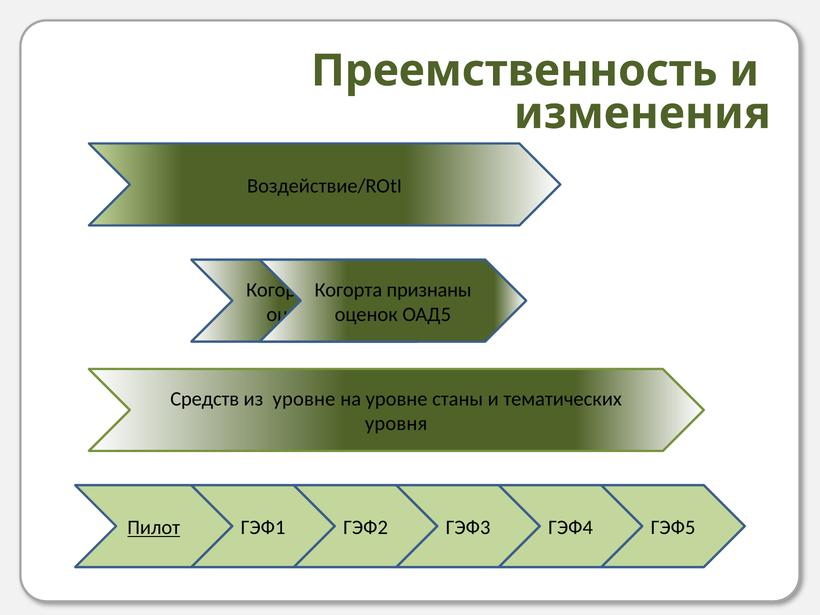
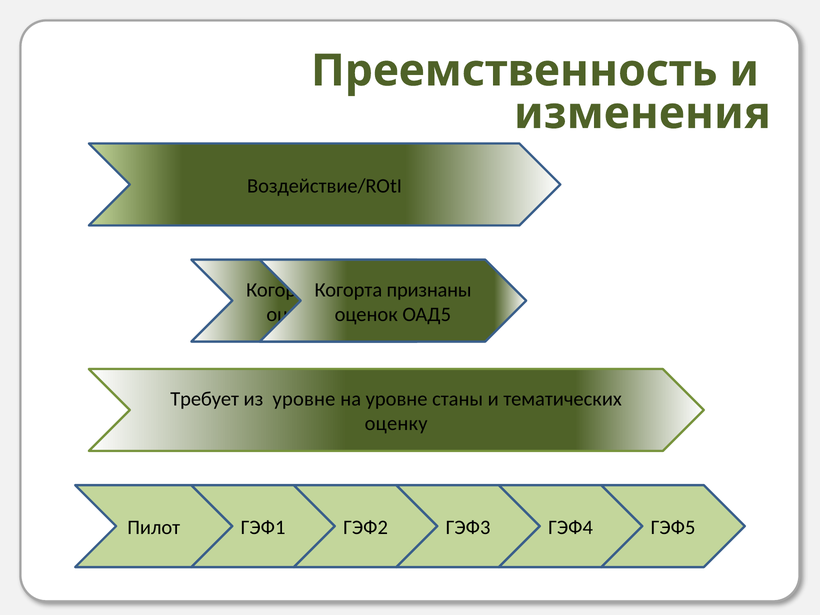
Средств: Средств -> Требует (205, 399)
уровня: уровня -> оценку (396, 424)
Пилот underline: present -> none (154, 528)
